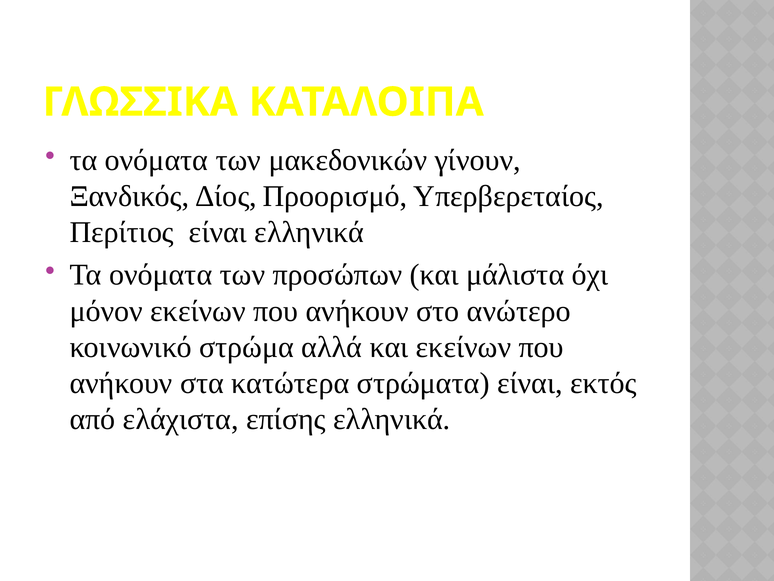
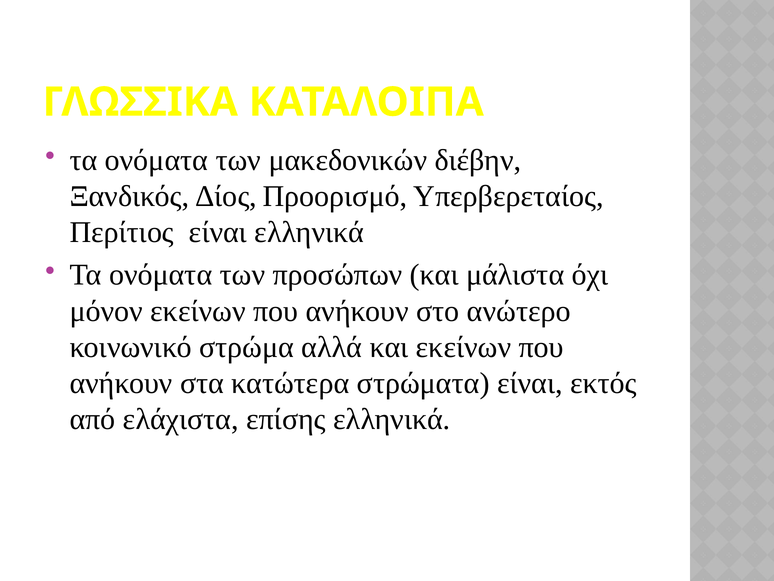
γίνουν: γίνουν -> διέβην (478, 160)
